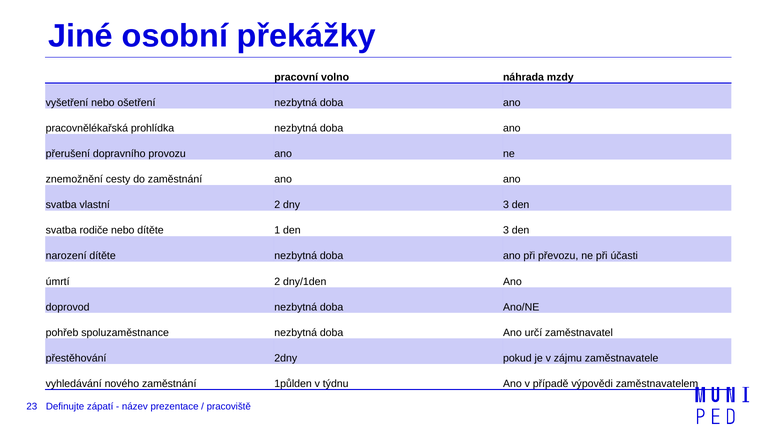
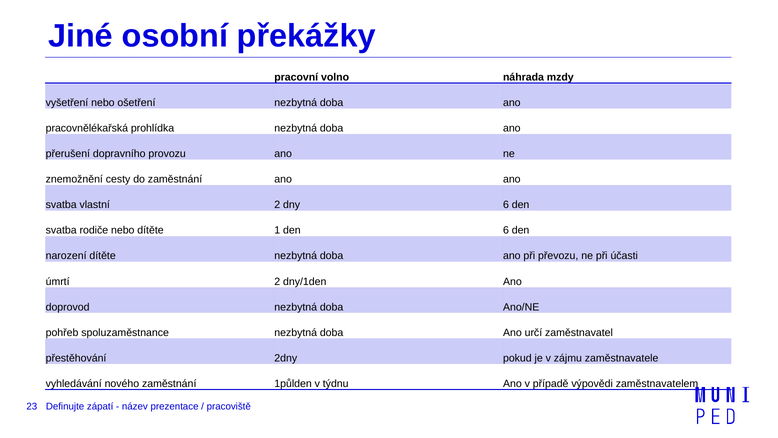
dny 3: 3 -> 6 (506, 205)
den 3: 3 -> 6 (506, 230)
